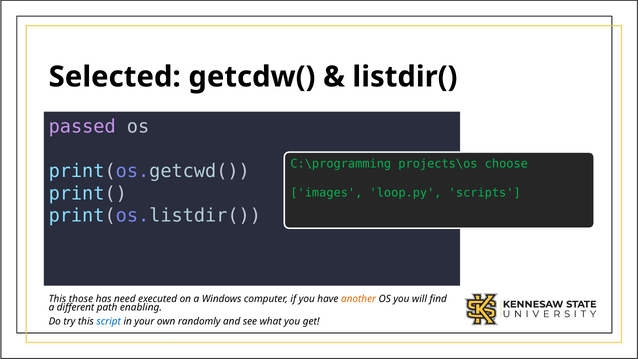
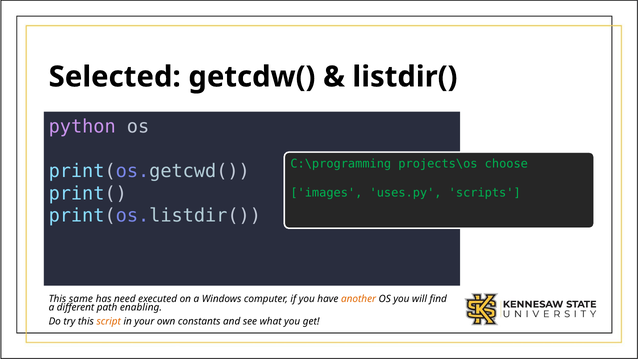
passed: passed -> python (82, 126)
loop.py: loop.py -> uses.py (406, 192)
those: those -> same (81, 299)
script colour: blue -> orange (109, 321)
randomly: randomly -> constants (199, 321)
